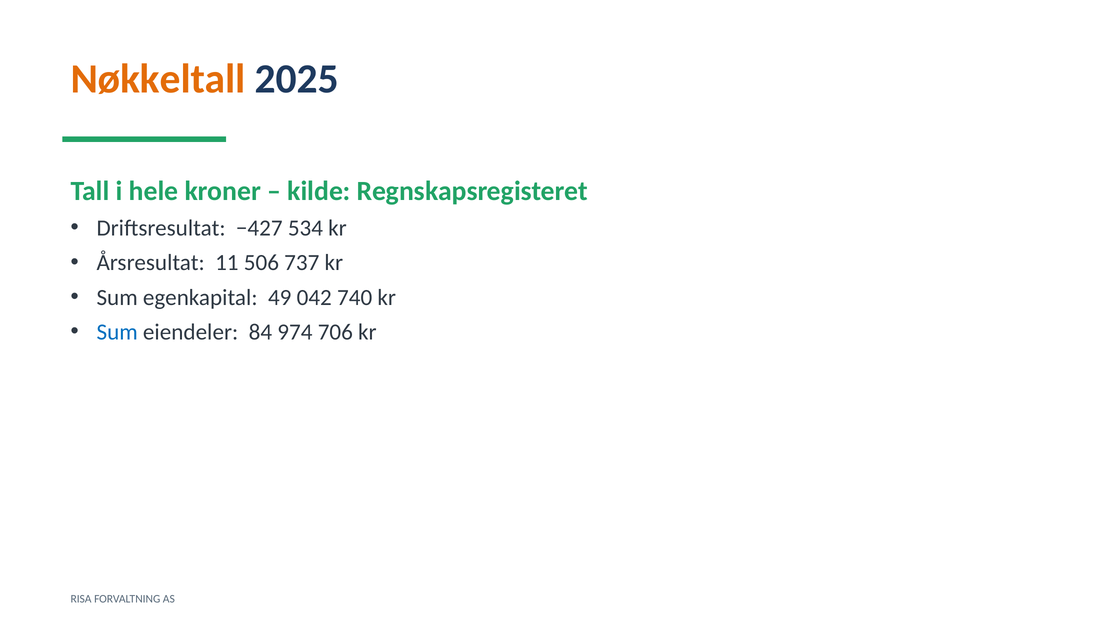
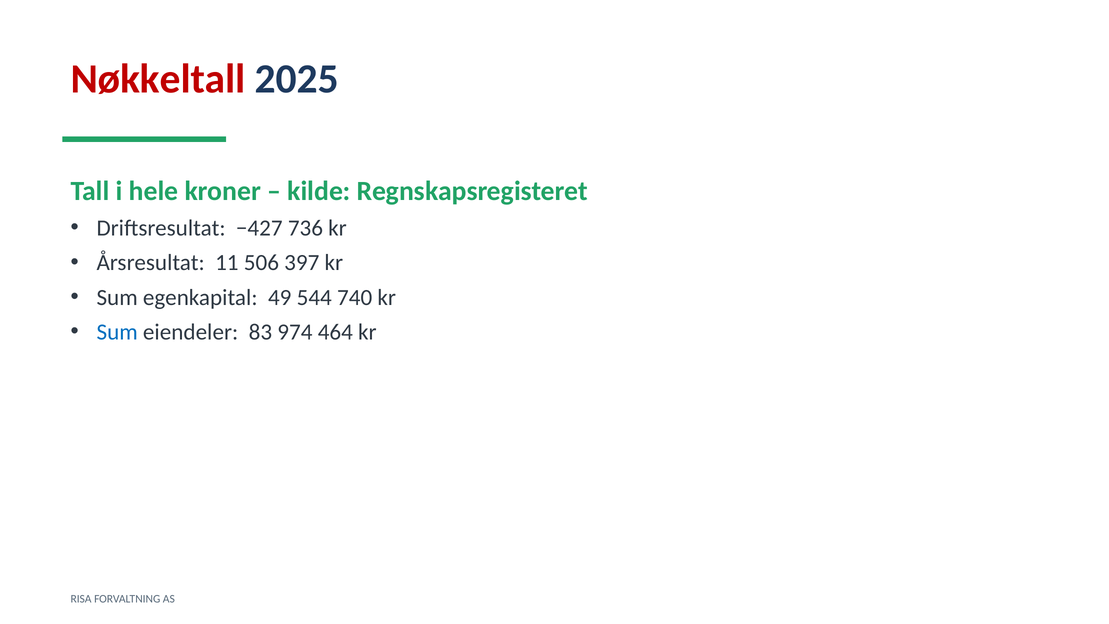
Nøkkeltall colour: orange -> red (158, 79)
534: 534 -> 736 (305, 228)
737: 737 -> 397 (302, 263)
042: 042 -> 544 (314, 297)
84: 84 -> 83 (260, 332)
706: 706 -> 464 (335, 332)
